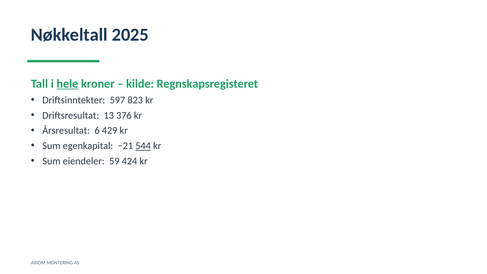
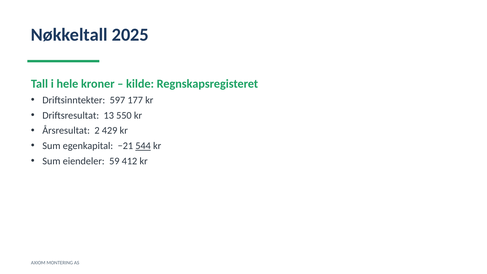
hele underline: present -> none (67, 84)
823: 823 -> 177 (135, 100)
376: 376 -> 550 (124, 115)
6: 6 -> 2 (97, 131)
424: 424 -> 412 (129, 161)
